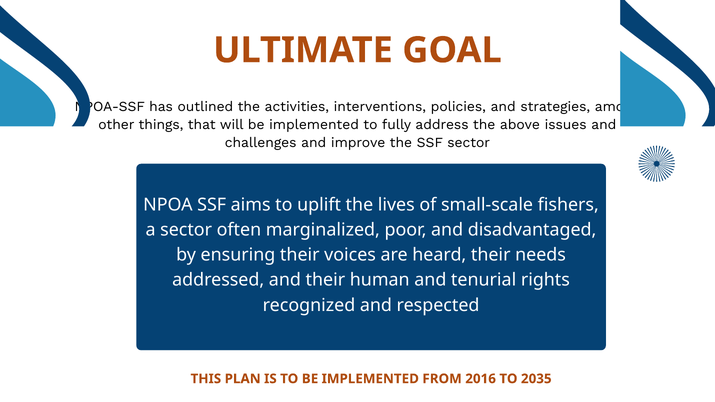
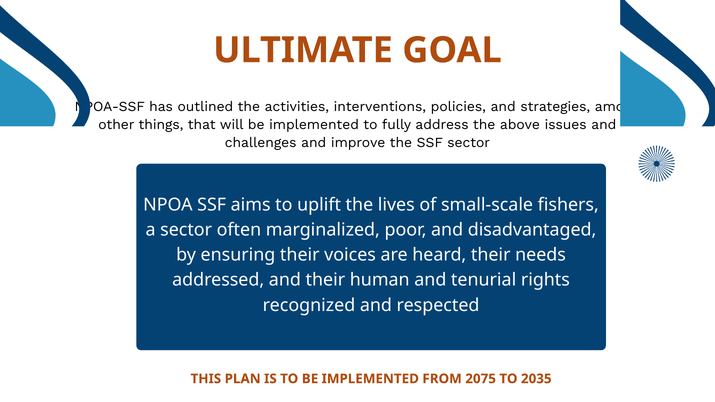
2016: 2016 -> 2075 (481, 379)
